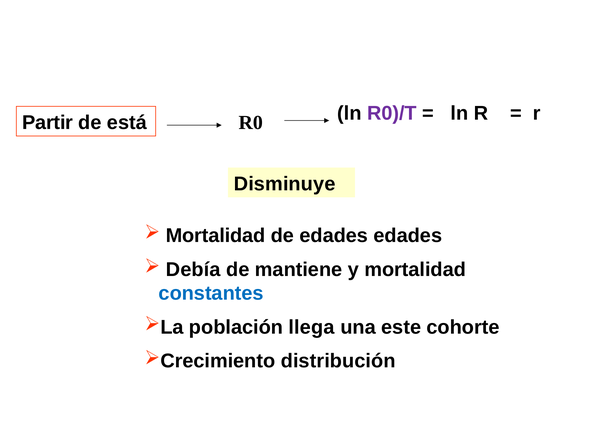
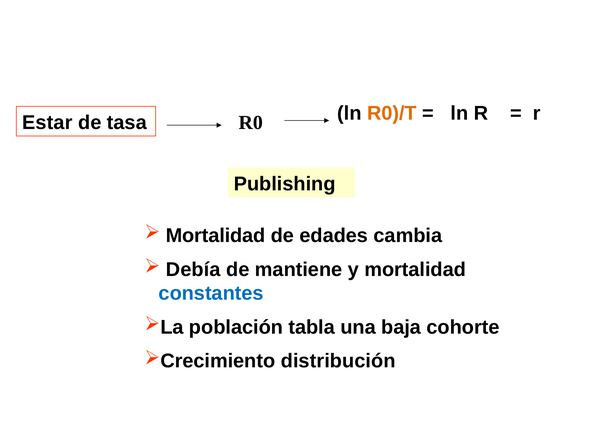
Partir: Partir -> Estar (47, 123)
está: está -> tasa (127, 123)
R0)/T colour: purple -> orange (392, 113)
Disminuye: Disminuye -> Publishing (285, 184)
edades edades: edades -> cambia (408, 235)
llega: llega -> tabla (312, 327)
este: este -> baja (401, 327)
